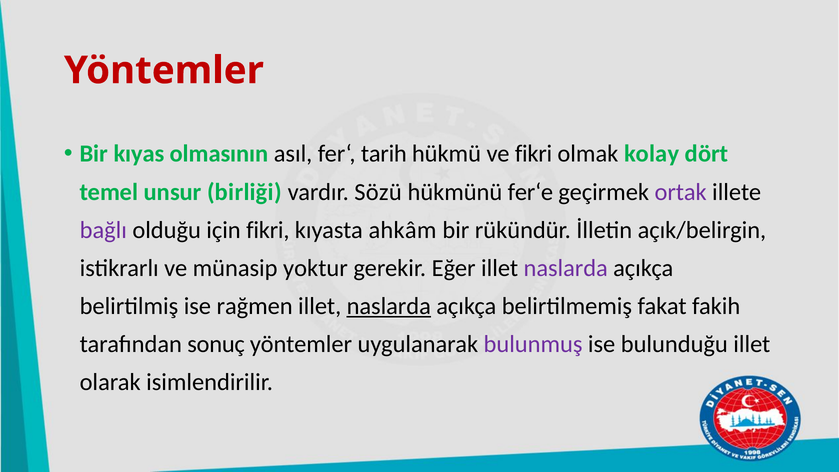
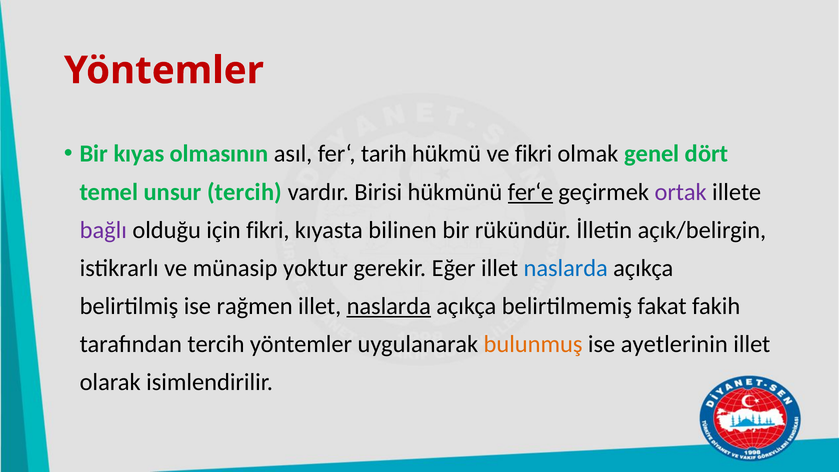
kolay: kolay -> genel (652, 154)
unsur birliği: birliği -> tercih (244, 192)
Sözü: Sözü -> Birisi (378, 192)
fer‘e underline: none -> present (530, 192)
ahkâm: ahkâm -> bilinen (403, 230)
naslarda colour: purple -> blue (566, 268)
tarafından sonuç: sonuç -> tercih (216, 344)
bulunmuş colour: purple -> orange (533, 344)
bulunduğu: bulunduğu -> ayetlerinin (674, 344)
